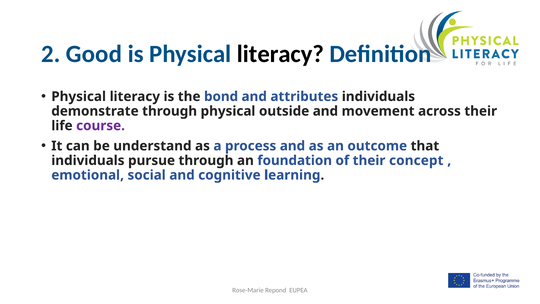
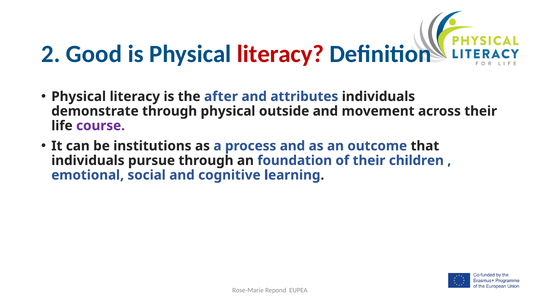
literacy colour: black -> red (280, 54)
bond: bond -> after (221, 96)
understand: understand -> institutions (152, 146)
concept: concept -> children (416, 160)
